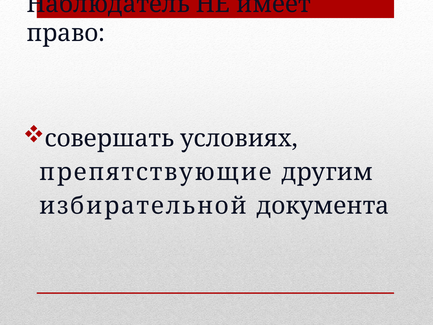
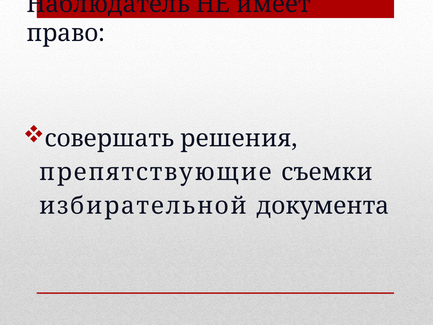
условиях: условиях -> решения (239, 138)
другим: другим -> съемки (327, 172)
